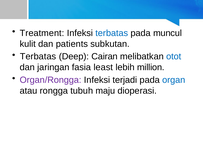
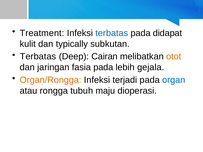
muncul: muncul -> didapat (168, 33)
patients: patients -> typically (72, 44)
otot colour: blue -> orange (174, 57)
fasia least: least -> pada (103, 67)
million: million -> gejala (151, 67)
Organ/Rongga colour: purple -> orange (51, 80)
